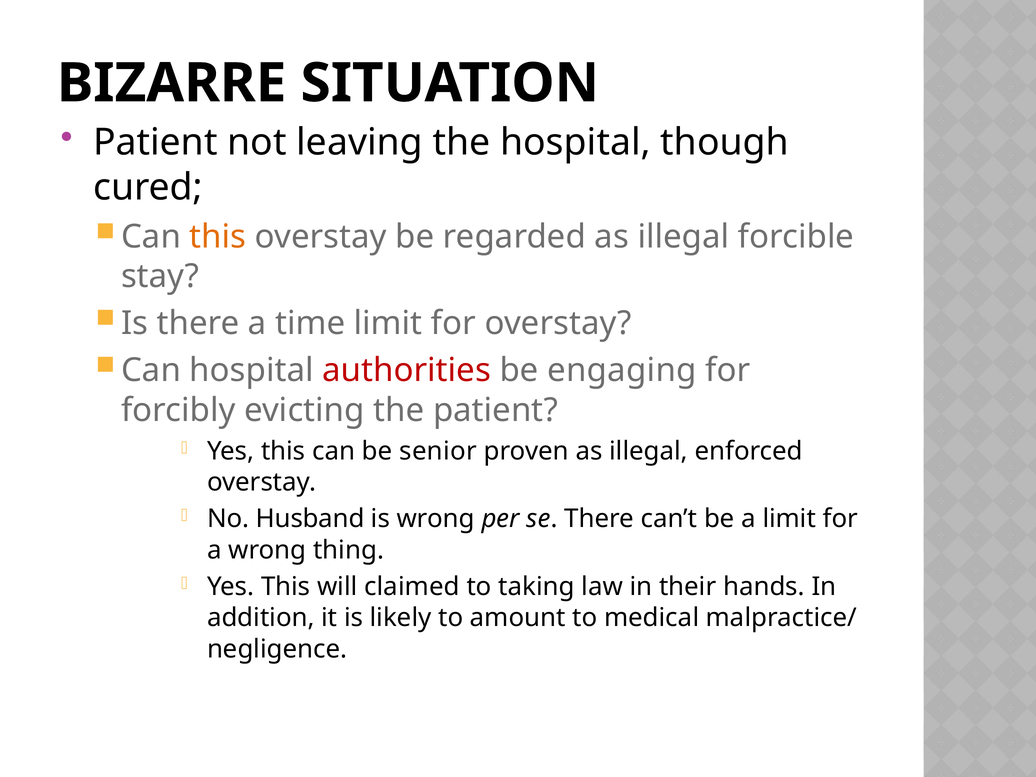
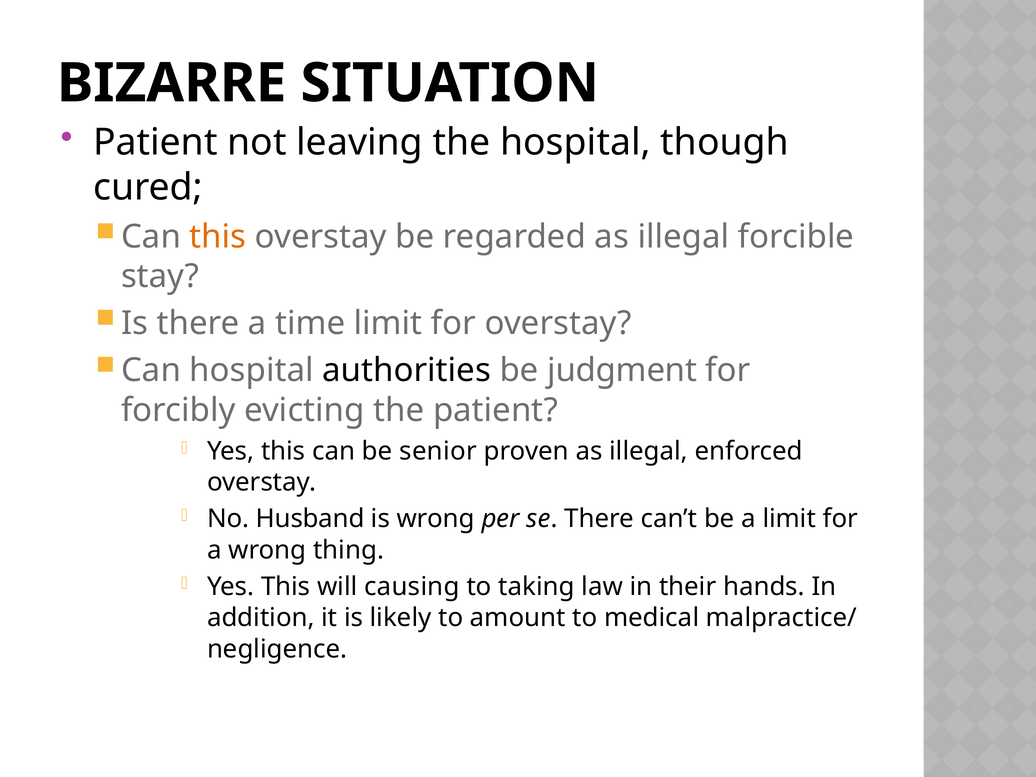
authorities colour: red -> black (407, 371)
engaging: engaging -> judgment (622, 371)
claimed: claimed -> causing (412, 587)
